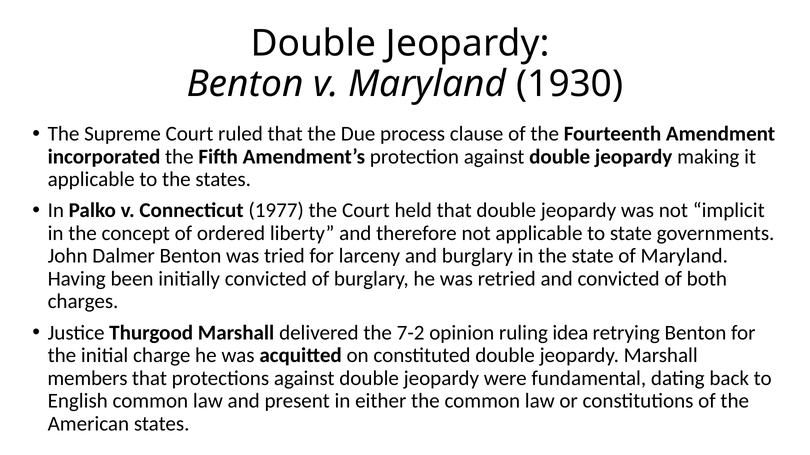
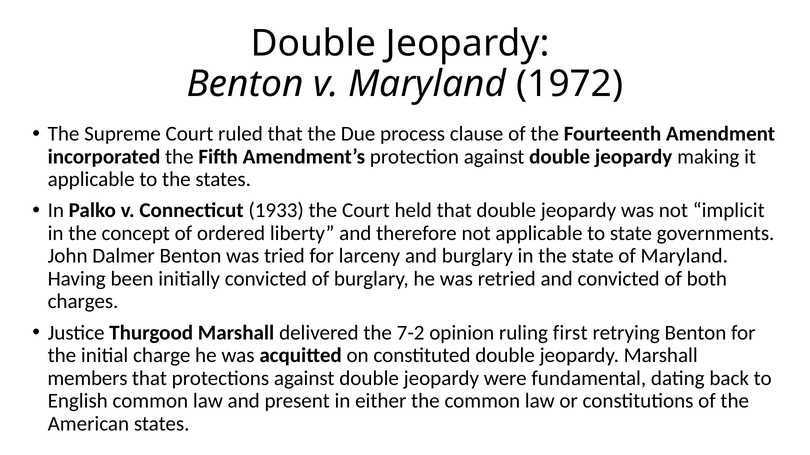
1930: 1930 -> 1972 (570, 84)
1977: 1977 -> 1933 (276, 211)
idea: idea -> first (570, 333)
